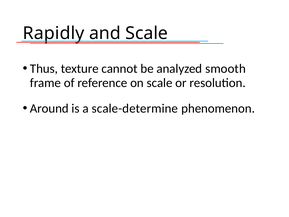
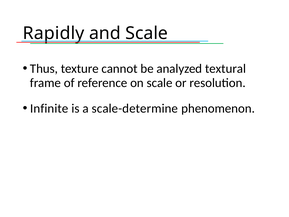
smooth: smooth -> textural (226, 69)
Around: Around -> Infinite (49, 108)
